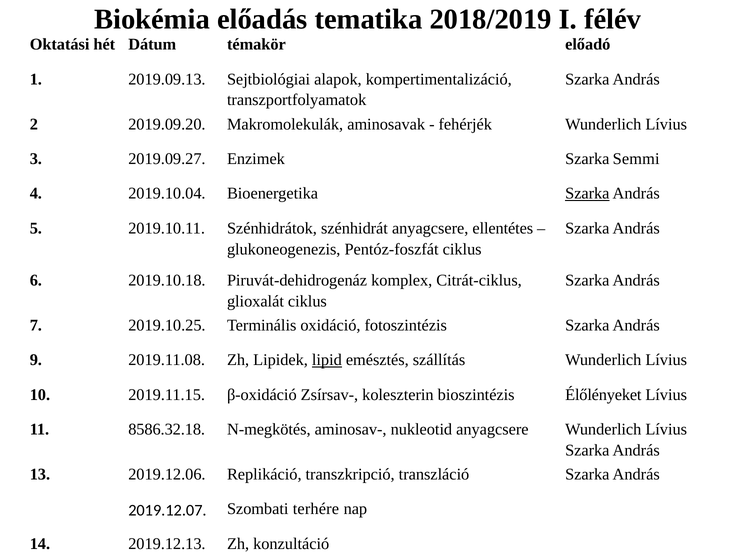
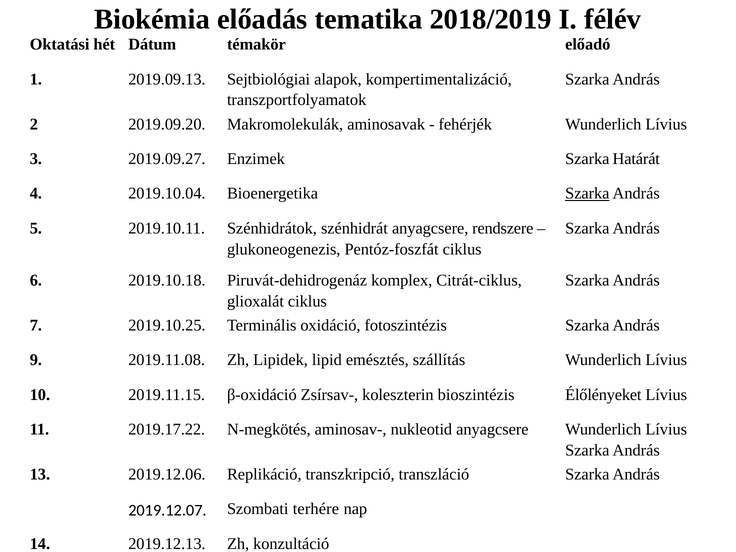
Semmi: Semmi -> Határát (636, 159)
ellentétes: ellentétes -> rendszere (503, 228)
lipid underline: present -> none (327, 360)
8586.32.18: 8586.32.18 -> 2019.17.22 (167, 429)
